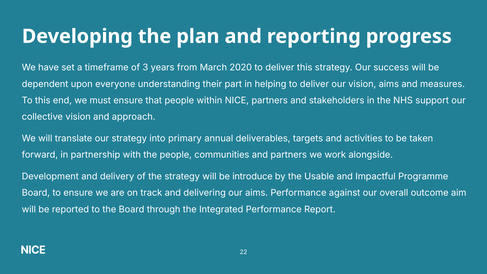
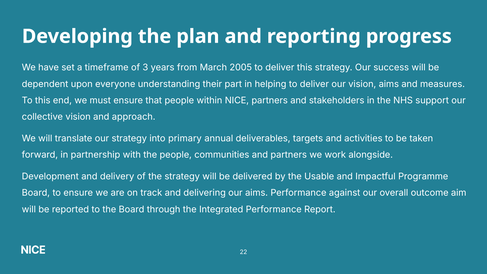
2020: 2020 -> 2005 (241, 68)
introduce: introduce -> delivered (252, 176)
